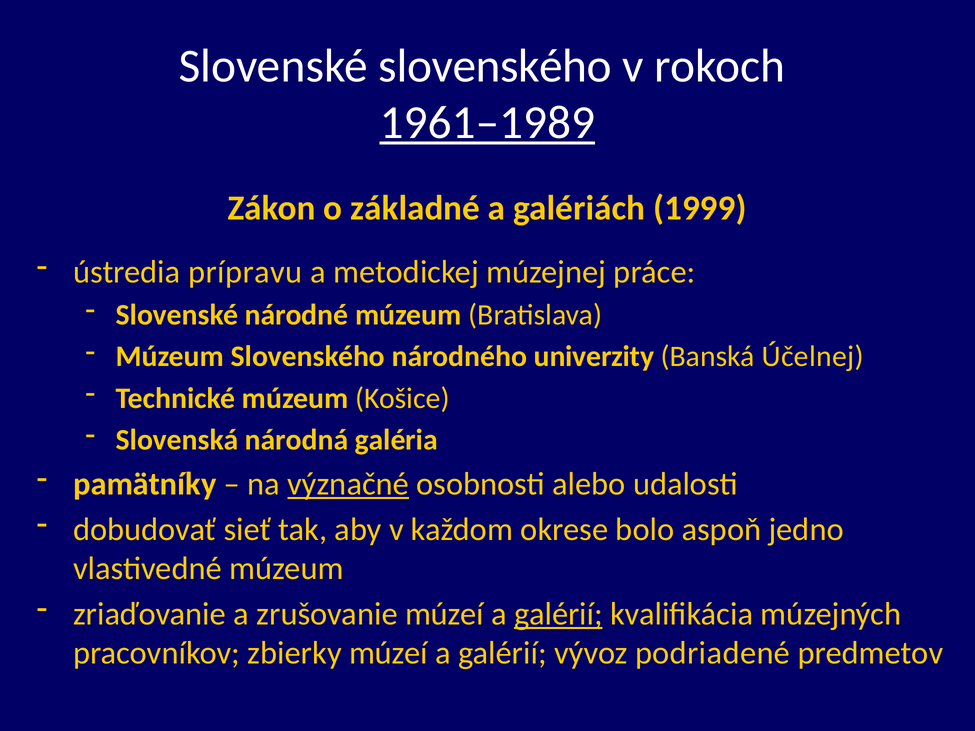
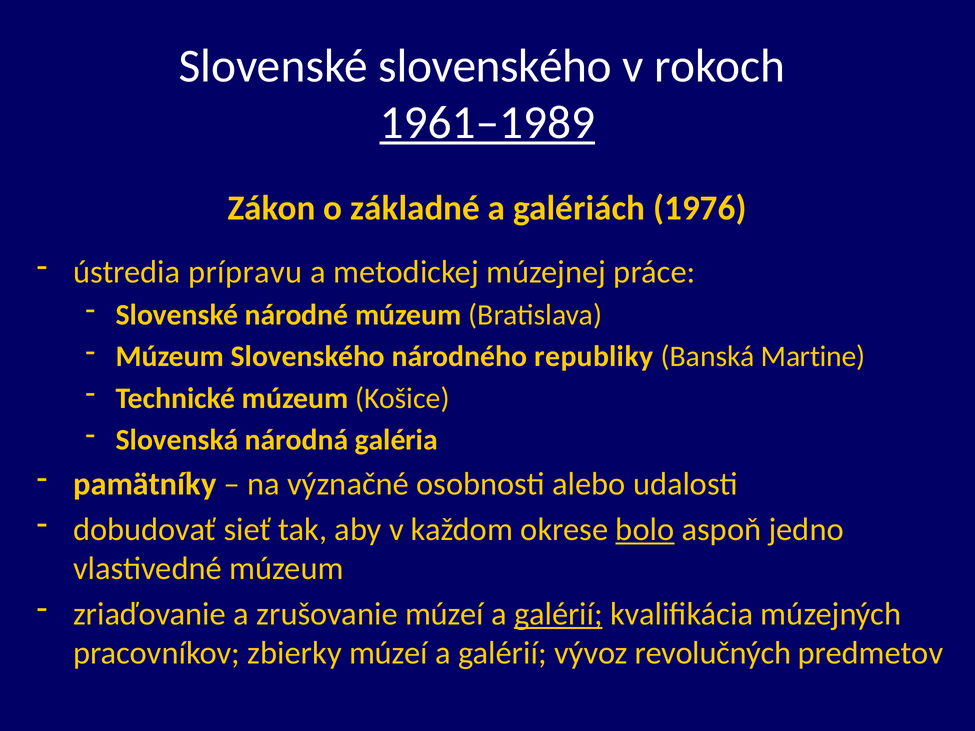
1999: 1999 -> 1976 (700, 208)
univerzity: univerzity -> republiky (594, 357)
Účelnej: Účelnej -> Martine (813, 357)
význačné underline: present -> none (348, 484)
bolo underline: none -> present (645, 530)
podriadené: podriadené -> revolučných (713, 653)
